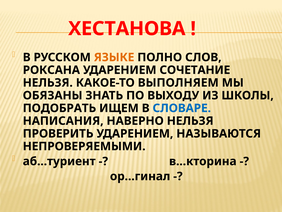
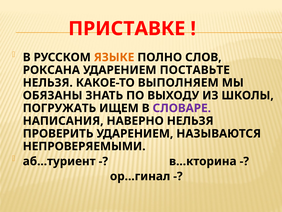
ХЕСТАНОВА: ХЕСТАНОВА -> ПРИСТАВКЕ (127, 29)
СОЧЕТАНИЕ: СОЧЕТАНИЕ -> ПОСТАВЬТЕ (195, 70)
ПОДОБРАТЬ: ПОДОБРАТЬ -> ПОГРУЖАТЬ (59, 108)
СЛОВАРЕ colour: blue -> purple (182, 108)
